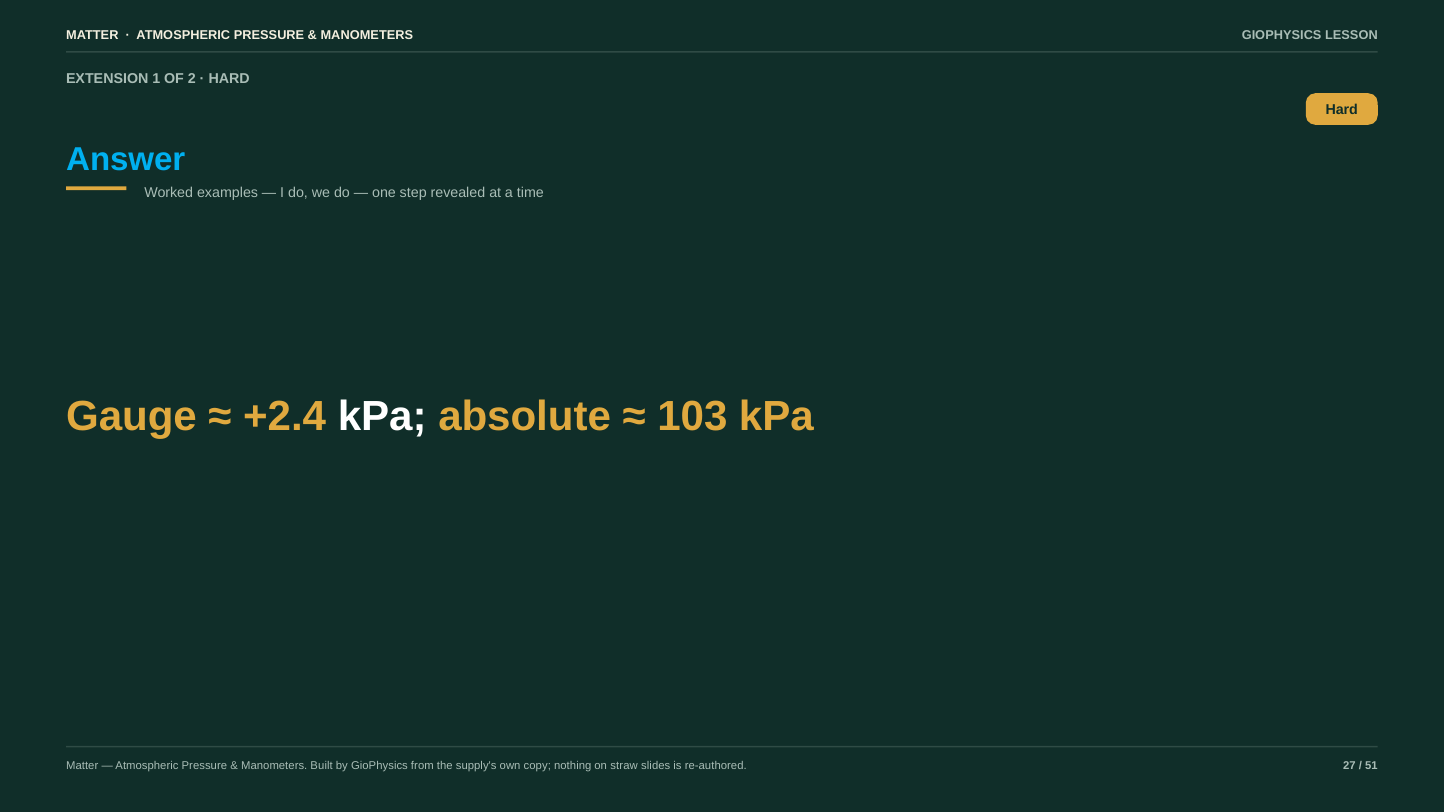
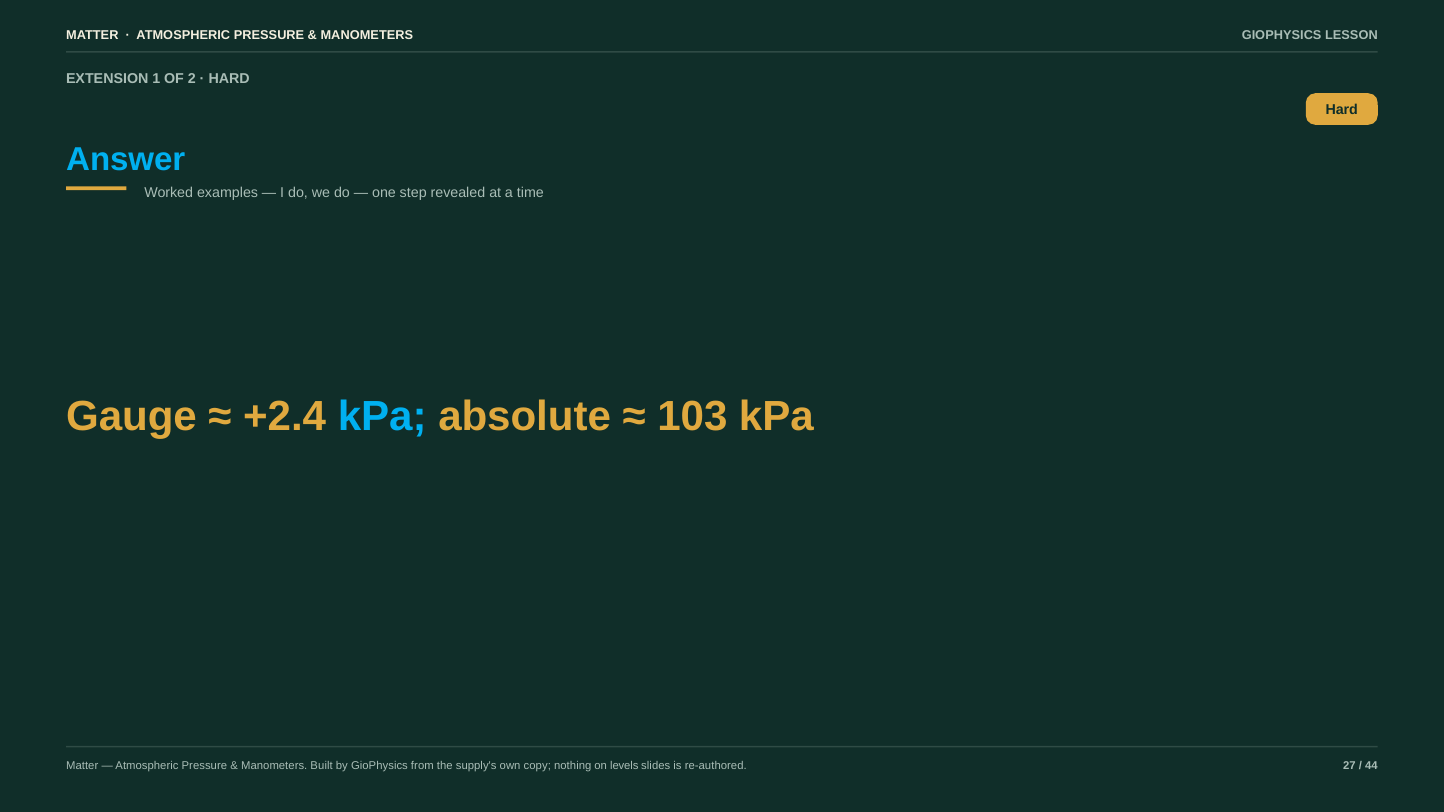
kPa colour: white -> light blue (382, 416)
straw: straw -> levels (624, 766)
51: 51 -> 44 (1371, 766)
